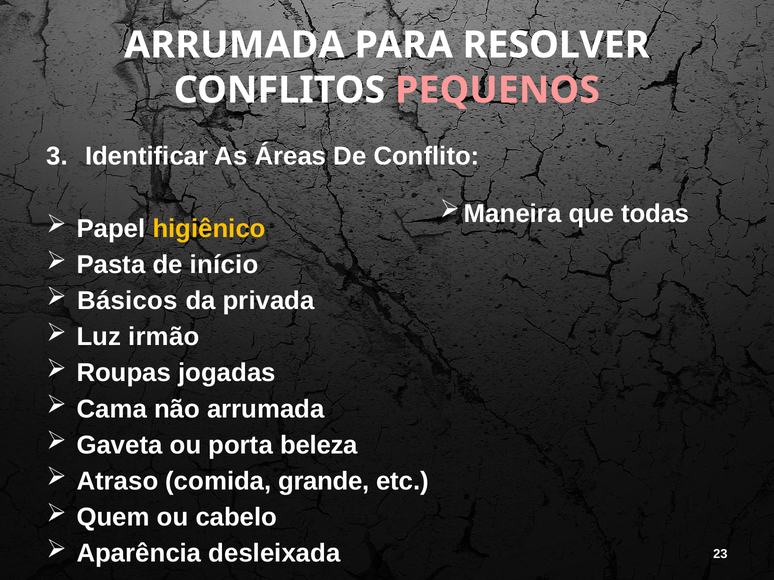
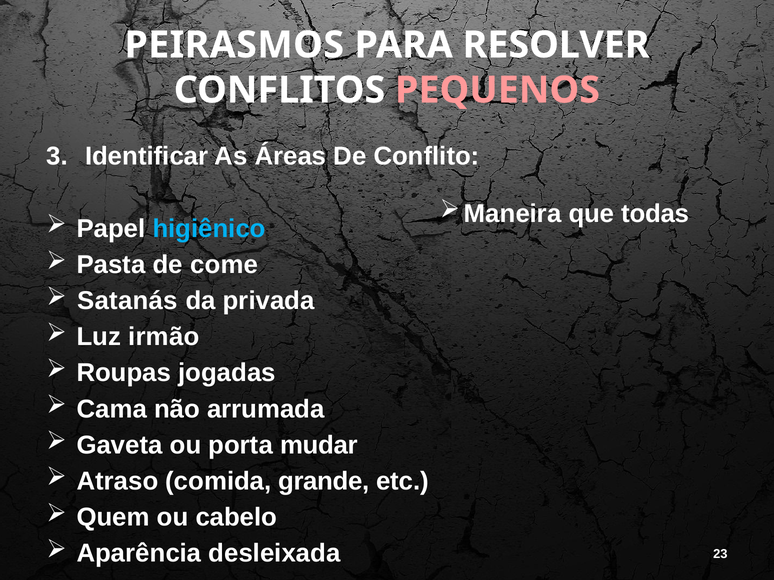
ARRUMADA: ARRUMADA -> PEIRASMOS (234, 45)
higiênico colour: yellow -> light blue (209, 229)
início: início -> come (224, 265)
Básicos: Básicos -> Satanás (127, 301)
beleza: beleza -> mudar (319, 445)
